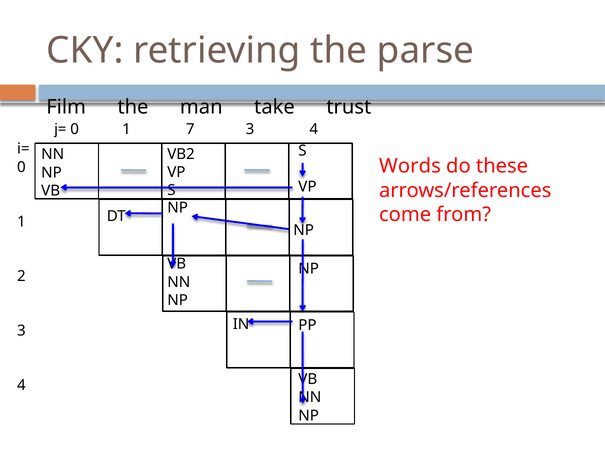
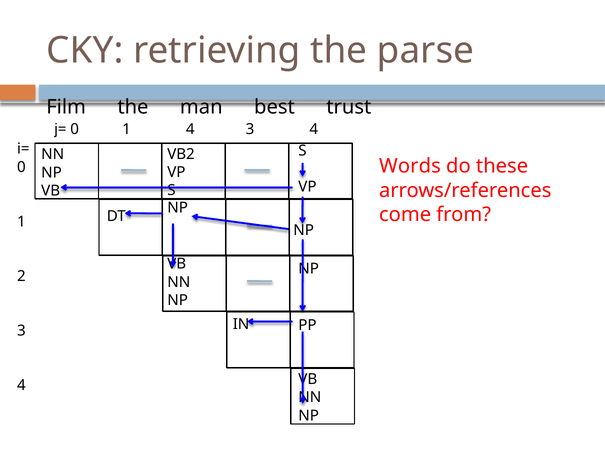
take: take -> best (274, 107)
1 7: 7 -> 4 (190, 129)
